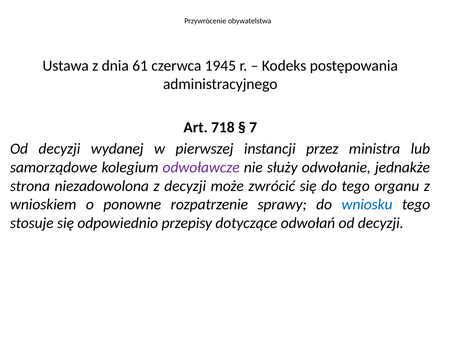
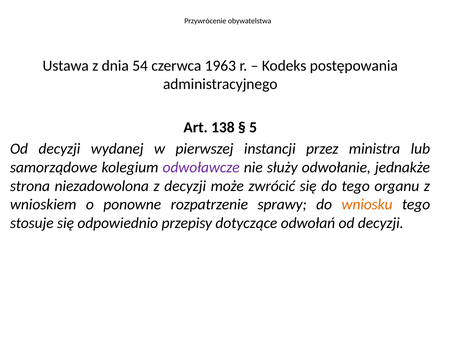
61: 61 -> 54 (140, 66)
1945: 1945 -> 1963 (220, 66)
718: 718 -> 138 (223, 127)
7: 7 -> 5 (253, 127)
wniosku colour: blue -> orange (367, 204)
